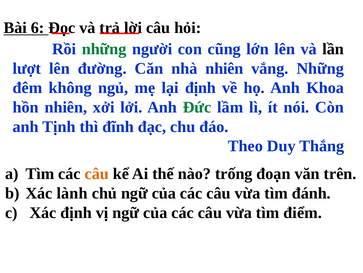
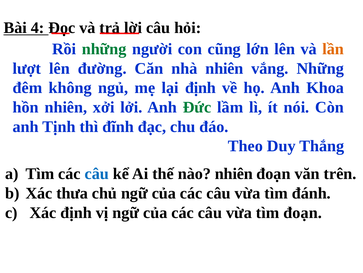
6: 6 -> 4 (38, 28)
lần colour: black -> orange (333, 49)
câu colour: orange -> blue (97, 173)
nào trống: trống -> nhiên (234, 173)
lành: lành -> thưa (72, 193)
tìm điểm: điểm -> đoạn (303, 212)
